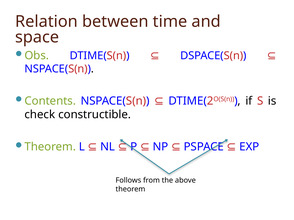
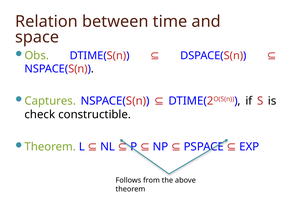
Contents: Contents -> Captures (50, 101)
